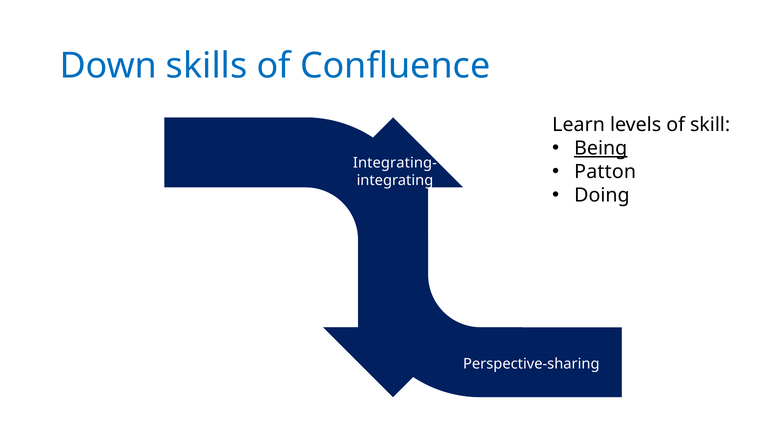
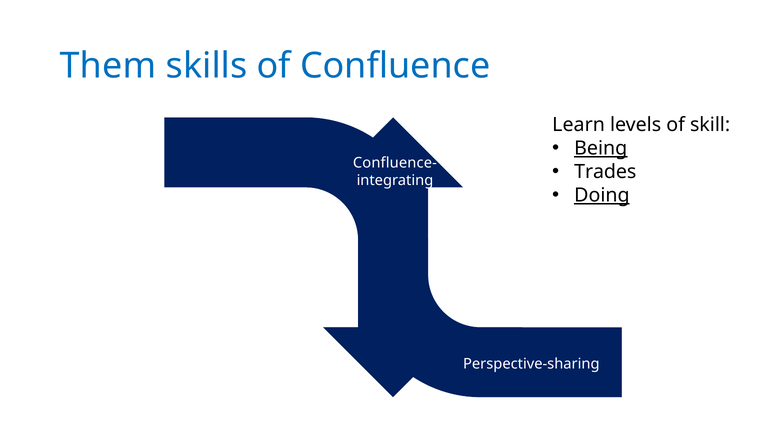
Down: Down -> Them (108, 66)
Integrating-: Integrating- -> Confluence- (395, 163)
Patton: Patton -> Trades (605, 172)
Doing underline: none -> present (602, 195)
